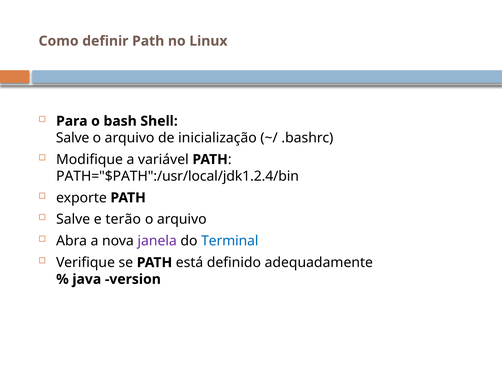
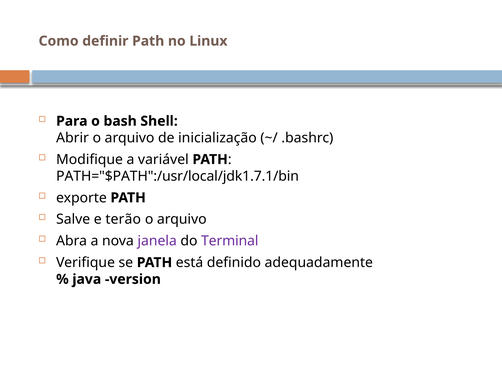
Salve: Salve -> Abrir (73, 138)
PATH="$PATH":/usr/local/jdk1.2.4/bin: PATH="$PATH":/usr/local/jdk1.2.4/bin -> PATH="$PATH":/usr/local/jdk1.7.1/bin (178, 176)
Terminal colour: blue -> purple (230, 241)
